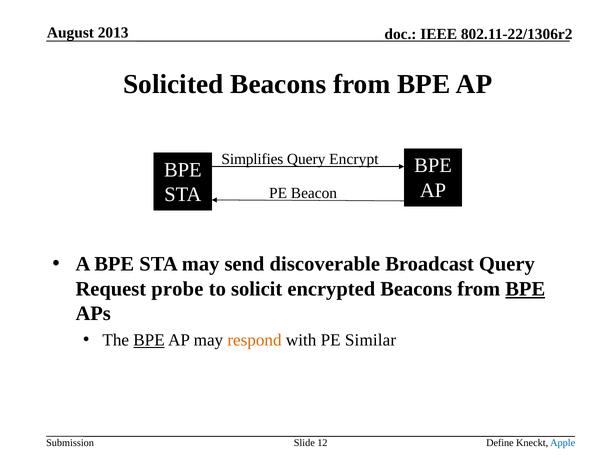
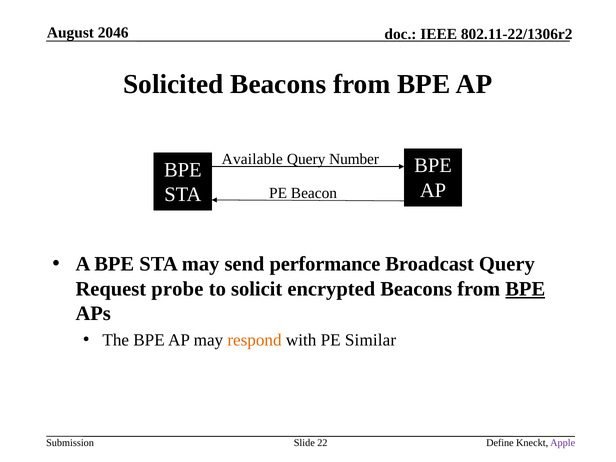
2013: 2013 -> 2046 (113, 33)
Simplifies: Simplifies -> Available (252, 159)
Encrypt: Encrypt -> Number (354, 159)
discoverable: discoverable -> performance (325, 264)
BPE underline: present -> none (149, 340)
12: 12 -> 22 (322, 443)
Apple colour: blue -> purple (563, 443)
